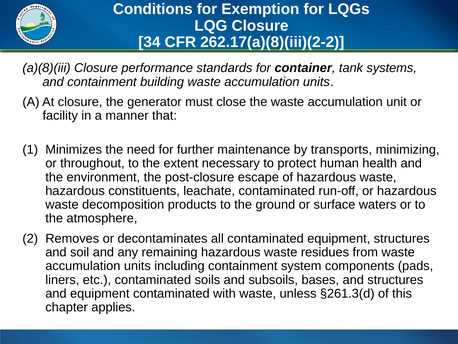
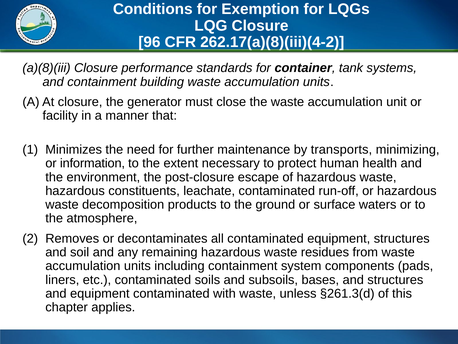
34: 34 -> 96 (149, 42)
262.17(a)(8)(iii)(2-2: 262.17(a)(8)(iii)(2-2 -> 262.17(a)(8)(iii)(4-2 (272, 42)
throughout: throughout -> information (92, 163)
